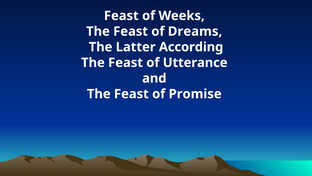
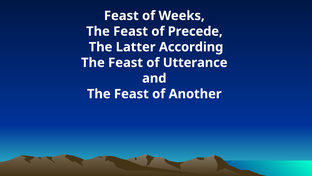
Dreams: Dreams -> Precede (195, 31)
Promise: Promise -> Another (195, 94)
